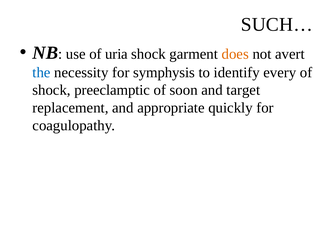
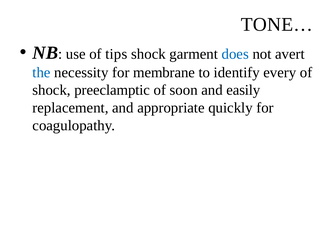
SUCH…: SUCH… -> TONE… (277, 25)
uria: uria -> tips (116, 54)
does colour: orange -> blue (235, 54)
symphysis: symphysis -> membrane (164, 73)
target: target -> easily (243, 90)
